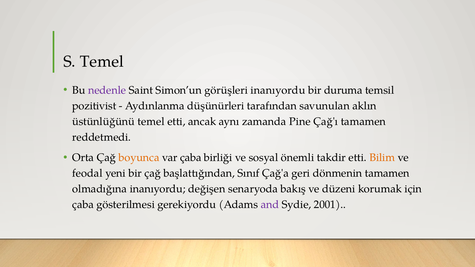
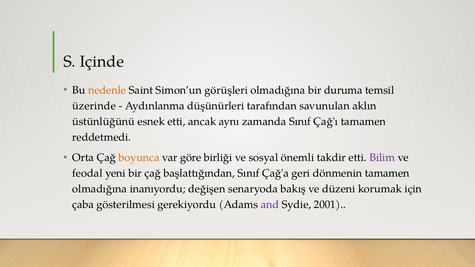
S Temel: Temel -> Içinde (102, 62)
nedenle colour: purple -> orange (107, 90)
görüşleri inanıyordu: inanıyordu -> olmadığına (278, 90)
pozitivist: pozitivist -> üzerinde (94, 106)
üstünlüğünü temel: temel -> esnek (151, 122)
zamanda Pine: Pine -> Sınıf (300, 122)
var çaba: çaba -> göre (191, 158)
Bilim colour: orange -> purple (382, 158)
